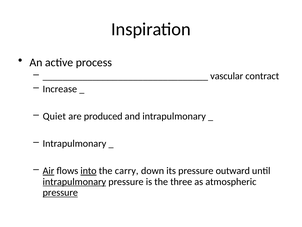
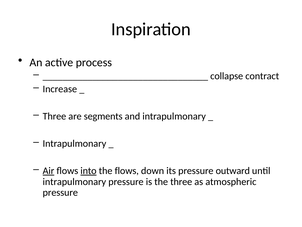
vascular: vascular -> collapse (227, 76)
Quiet: Quiet -> Three (54, 116)
produced: produced -> segments (103, 116)
the carry: carry -> flows (127, 170)
intrapulmonary underline: present -> none (74, 181)
pressure underline: present -> none (60, 192)
